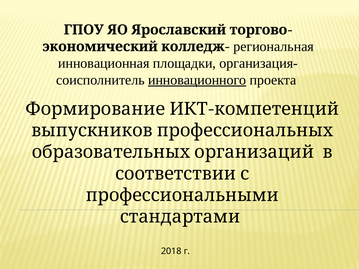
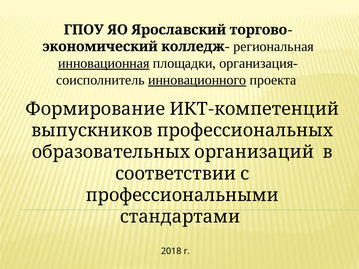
инновационная underline: none -> present (104, 63)
